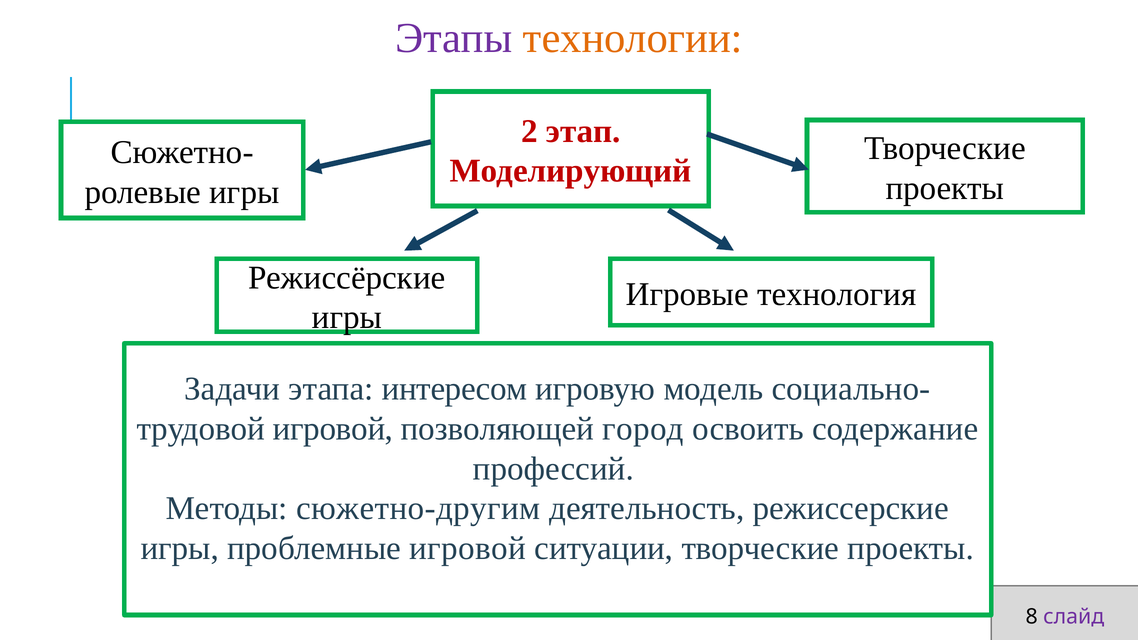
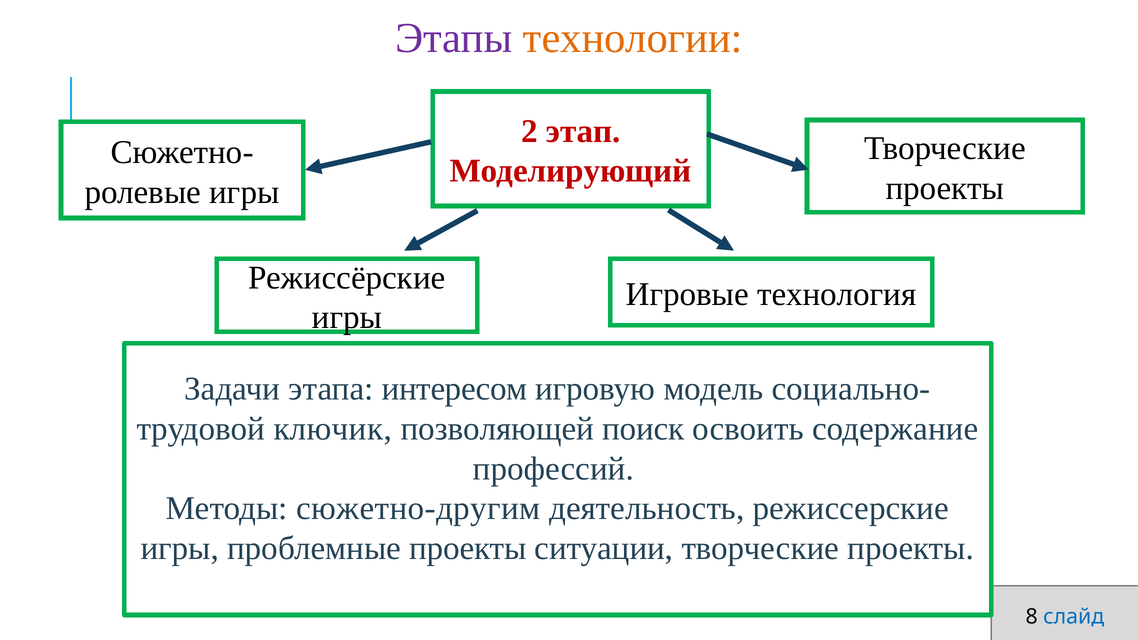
игровой: игровой -> ключик (333, 429)
город: город -> поиск (643, 429)
проблемные игровой: игровой -> проекты (468, 548)
слайд colour: purple -> blue (1074, 617)
